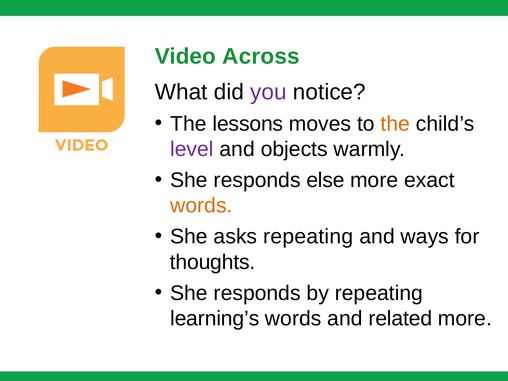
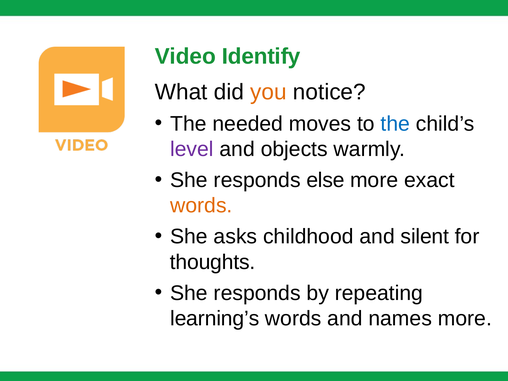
Across: Across -> Identify (261, 56)
you colour: purple -> orange (268, 92)
lessons: lessons -> needed (248, 124)
the colour: orange -> blue (395, 124)
asks repeating: repeating -> childhood (308, 237)
ways: ways -> silent (425, 237)
related: related -> names (400, 318)
